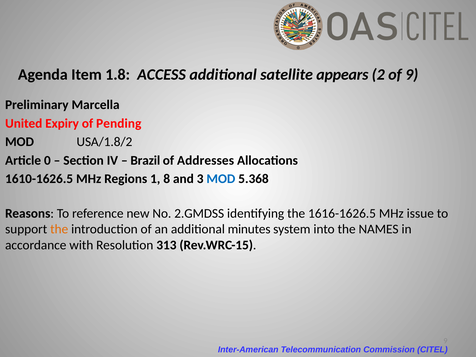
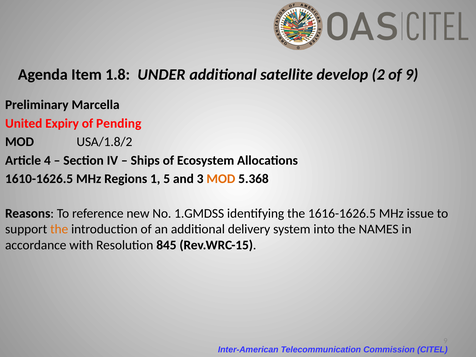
ACCESS: ACCESS -> UNDER (161, 74)
appears: appears -> develop (342, 74)
0: 0 -> 4 (47, 160)
Brazil: Brazil -> Ships (145, 160)
Addresses: Addresses -> Ecosystem (206, 160)
8: 8 -> 5 (167, 179)
MOD colour: blue -> orange (221, 179)
2.GMDSS: 2.GMDSS -> 1.GMDSS (199, 213)
minutes: minutes -> delivery (249, 229)
313: 313 -> 845 (166, 245)
